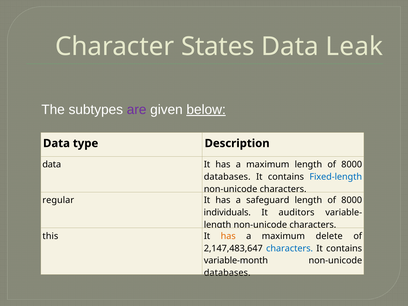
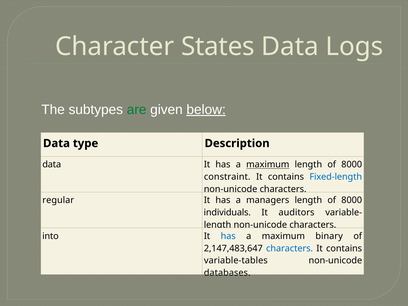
Leak: Leak -> Logs (354, 46)
are colour: purple -> green (137, 110)
maximum underline: none -> present (268, 165)
databases: databases -> constraint (227, 177)
safeguard: safeguard -> managers (268, 200)
this: this -> into (50, 236)
has colour: orange -> blue (228, 236)
delete: delete -> binary (329, 236)
variable-month: variable-month -> variable-tables (236, 261)
